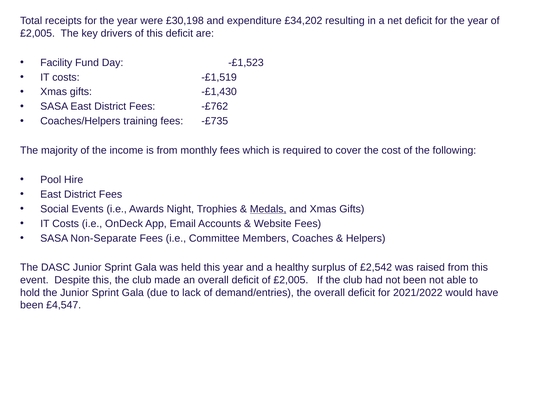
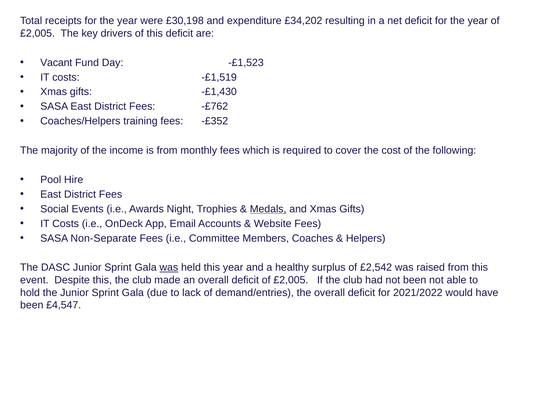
Facility: Facility -> Vacant (56, 63)
-£735: -£735 -> -£352 (215, 121)
was underline: none -> present (169, 267)
